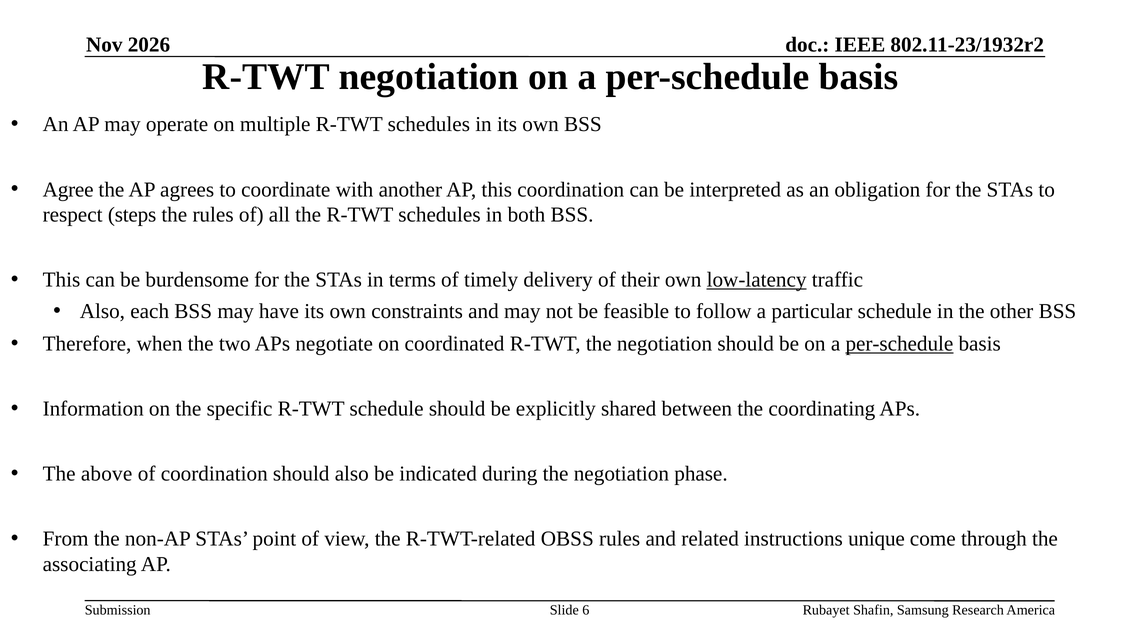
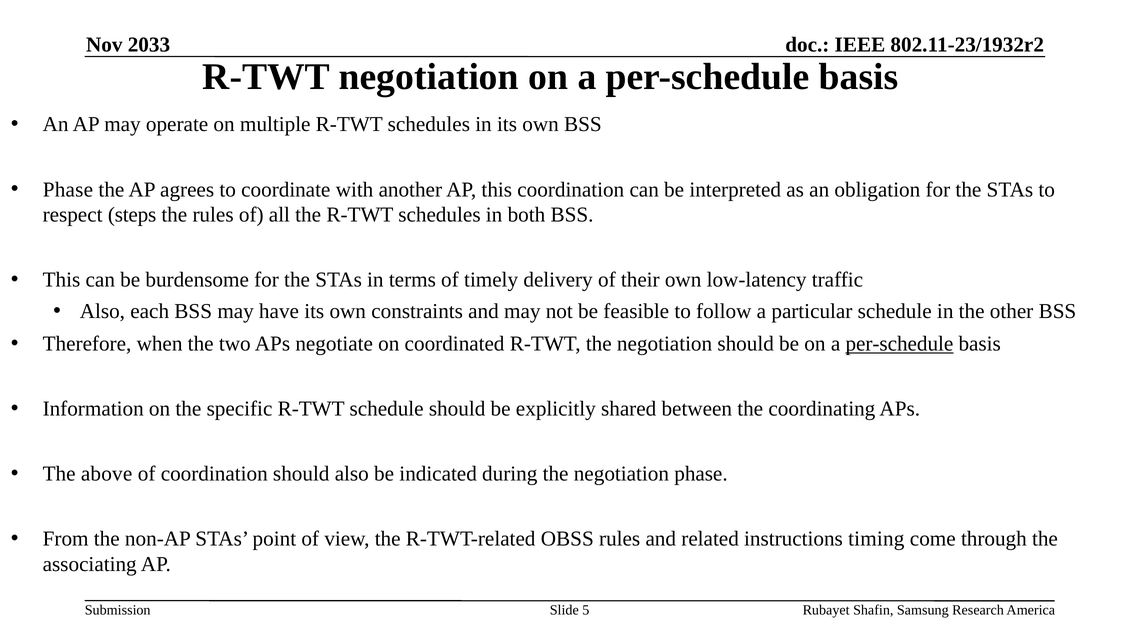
2026: 2026 -> 2033 (149, 45)
Agree: Agree -> Phase (68, 189)
low-latency underline: present -> none (757, 280)
unique: unique -> timing (876, 539)
6: 6 -> 5 (586, 610)
